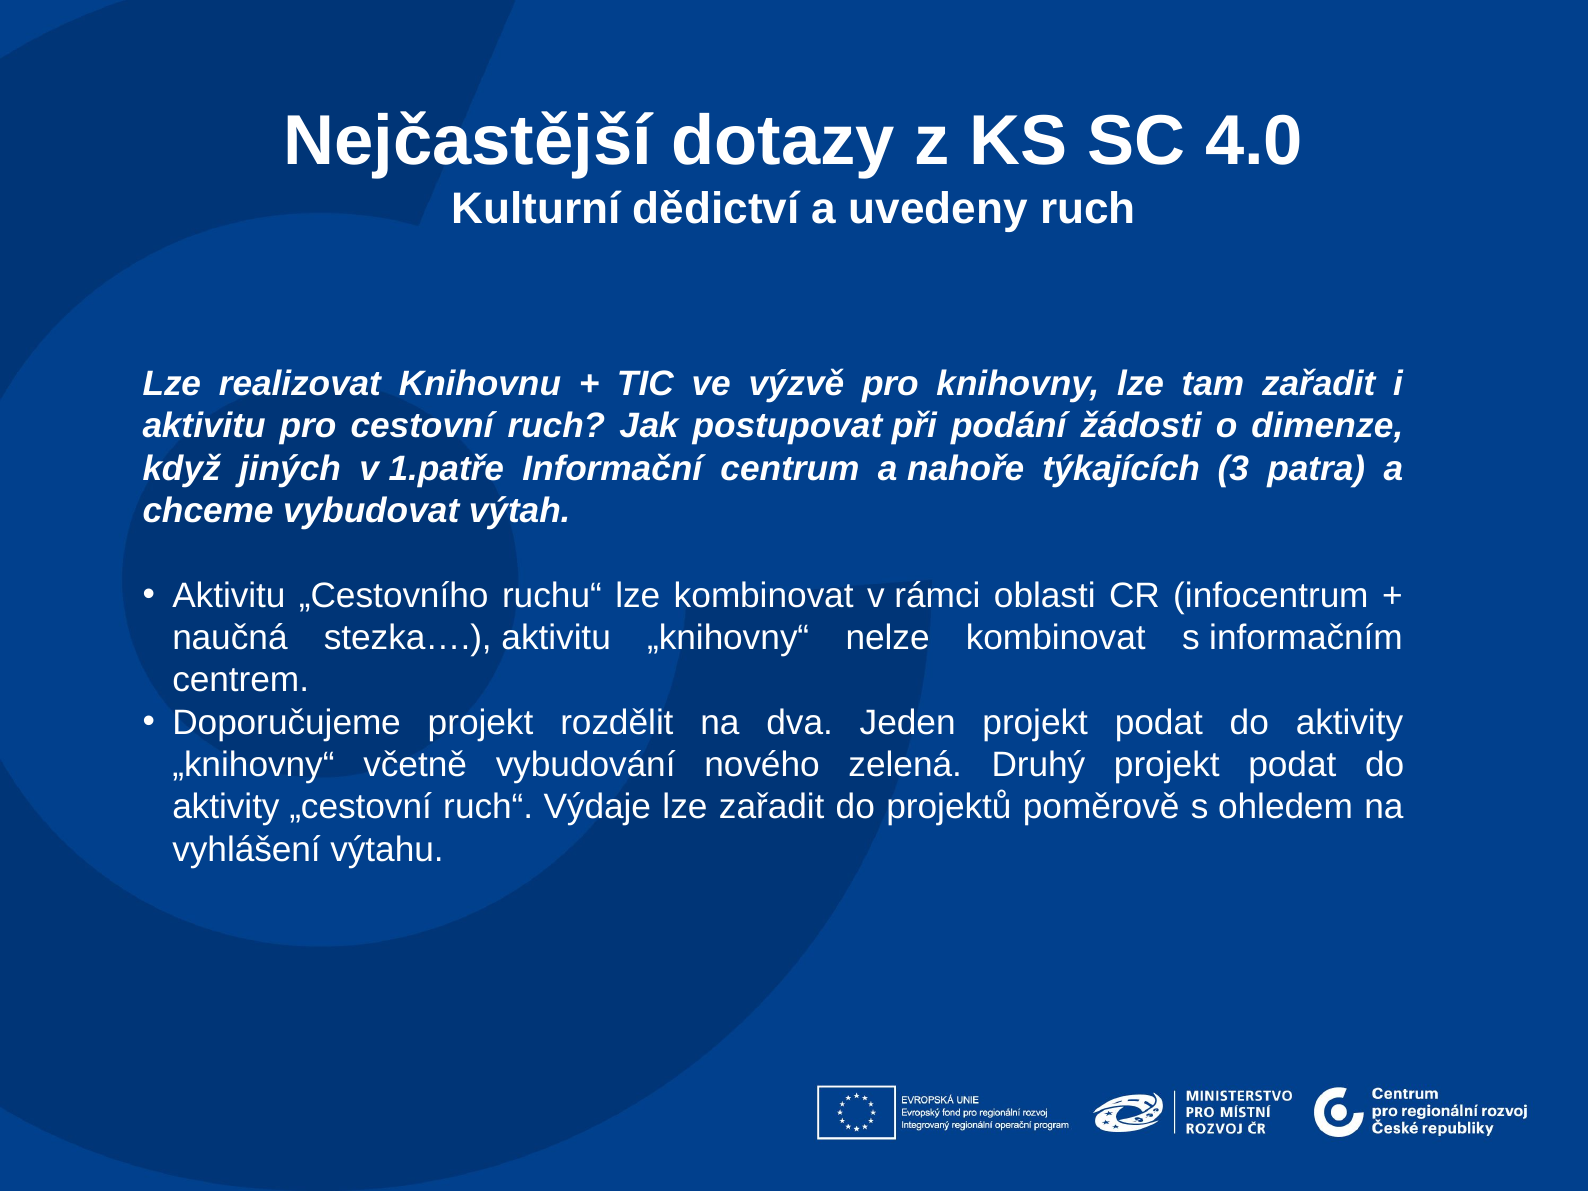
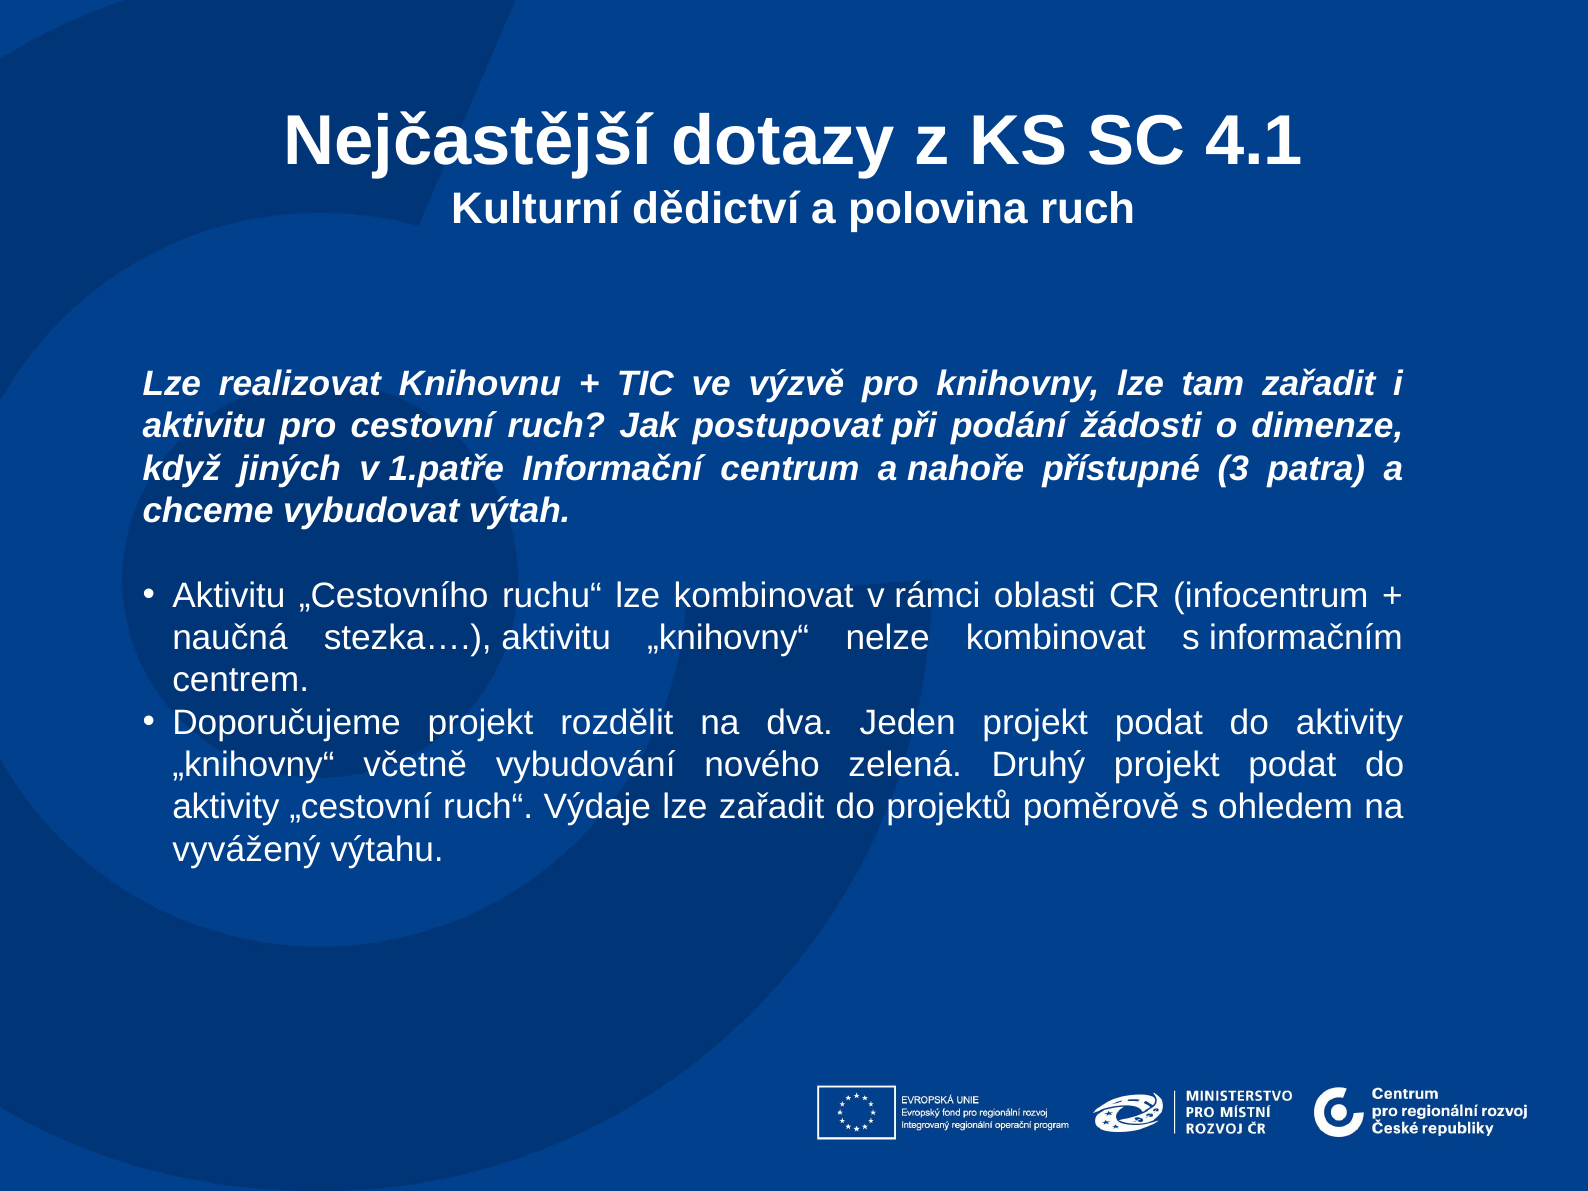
4.0: 4.0 -> 4.1 (1254, 142)
uvedeny: uvedeny -> polovina (938, 209)
týkajících: týkajících -> přístupné (1121, 469)
vyhlášení: vyhlášení -> vyvážený (246, 850)
